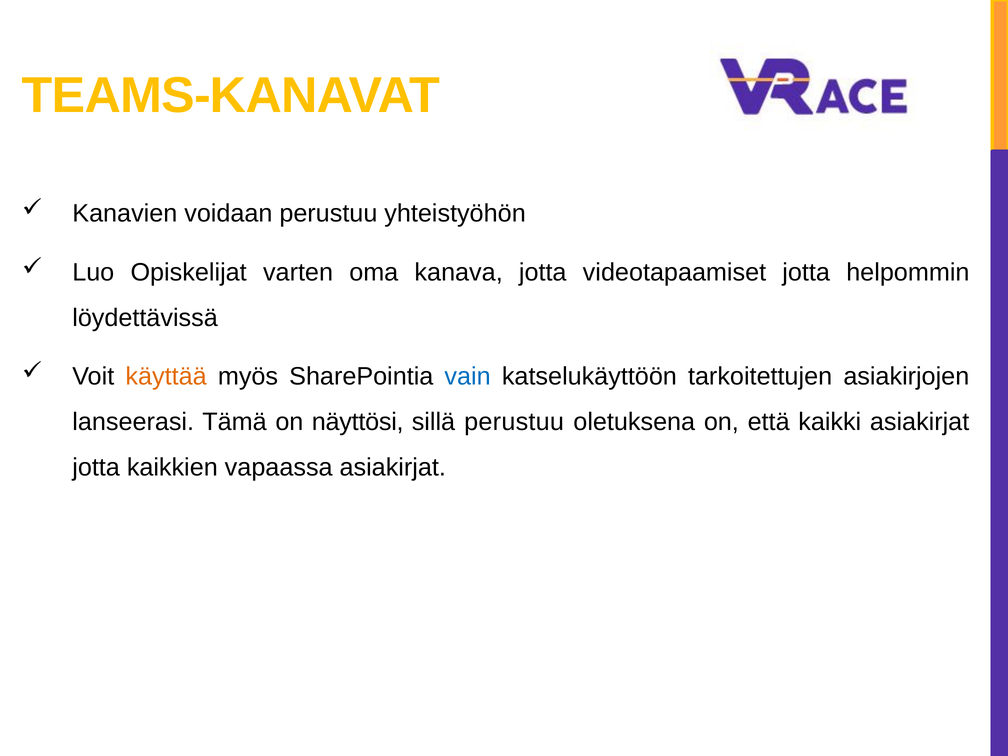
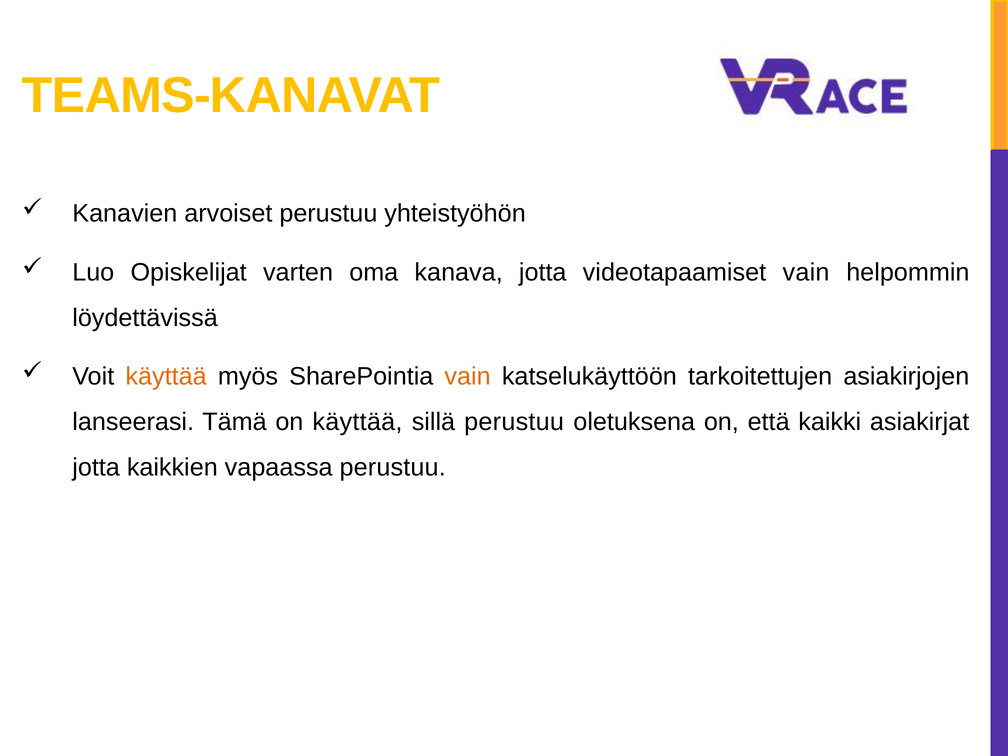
voidaan: voidaan -> arvoiset (228, 214)
videotapaamiset jotta: jotta -> vain (806, 272)
vain colour: blue -> orange (468, 377)
on näyttösi: näyttösi -> käyttää (357, 422)
vapaassa asiakirjat: asiakirjat -> perustuu (393, 467)
